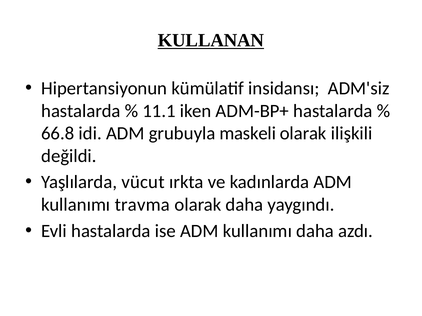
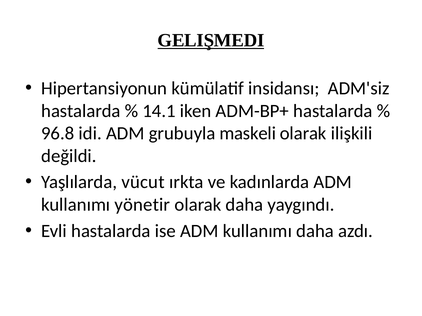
KULLANAN: KULLANAN -> GELIŞMEDI (211, 40)
11.1: 11.1 -> 14.1 (159, 111)
66.8: 66.8 -> 96.8 (58, 134)
travma: travma -> yönetir (142, 205)
